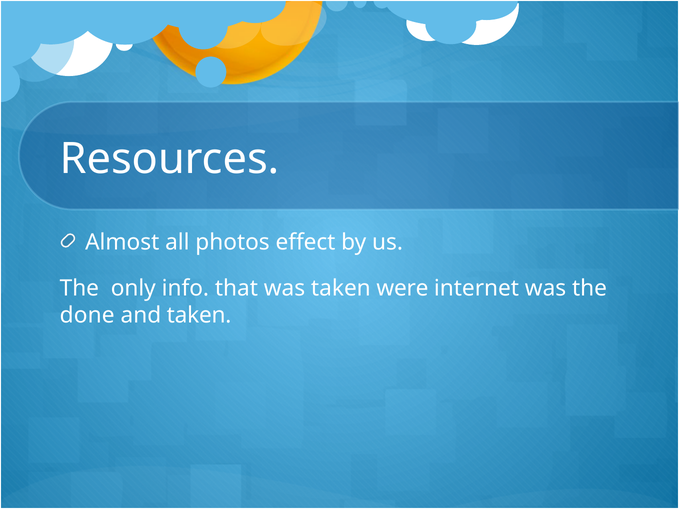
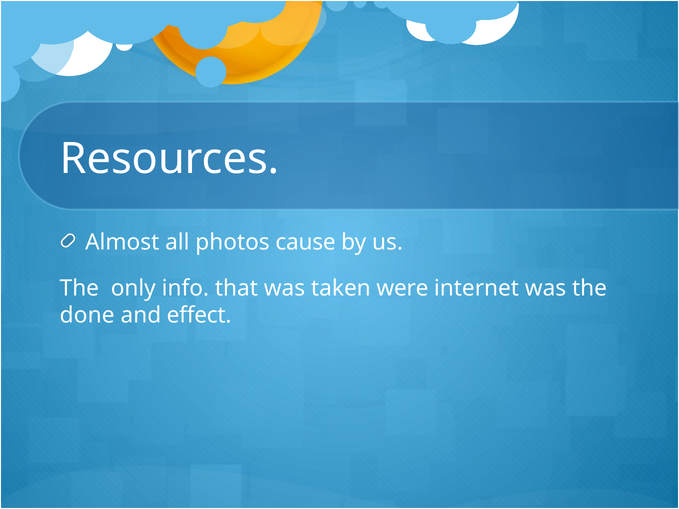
effect: effect -> cause (306, 242)
and taken: taken -> effect (199, 315)
